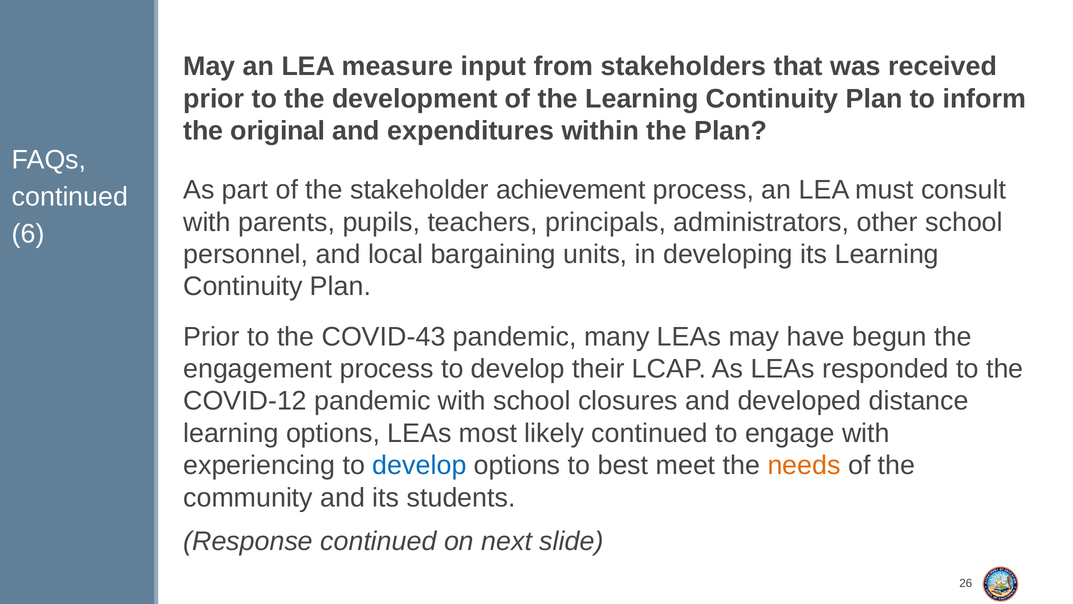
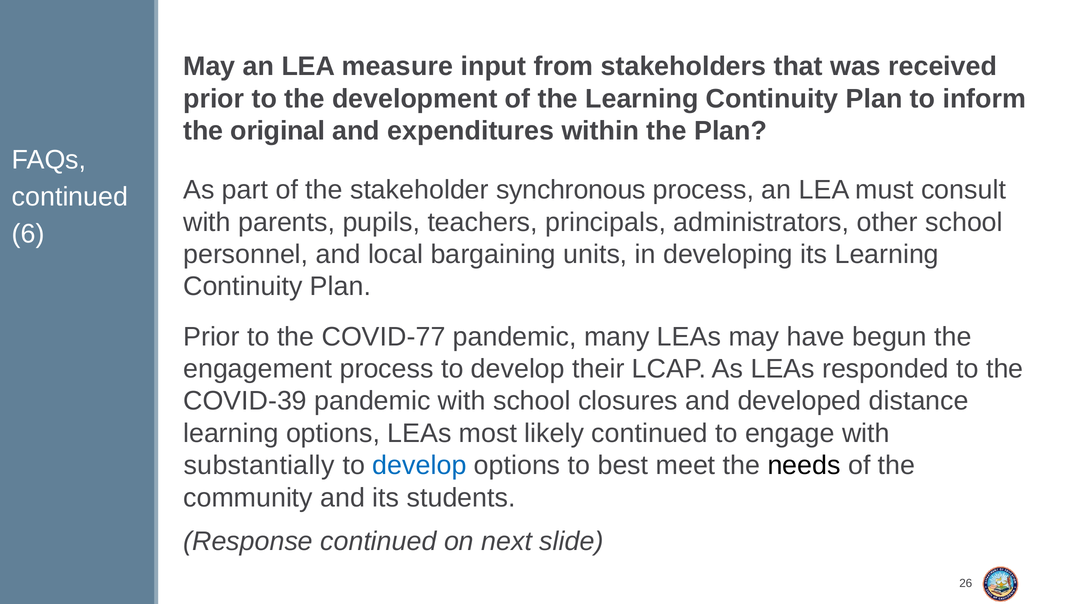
achievement: achievement -> synchronous (571, 190)
COVID-43: COVID-43 -> COVID-77 (384, 336)
COVID-12: COVID-12 -> COVID-39 (245, 401)
experiencing: experiencing -> substantially (259, 465)
needs colour: orange -> black (804, 465)
